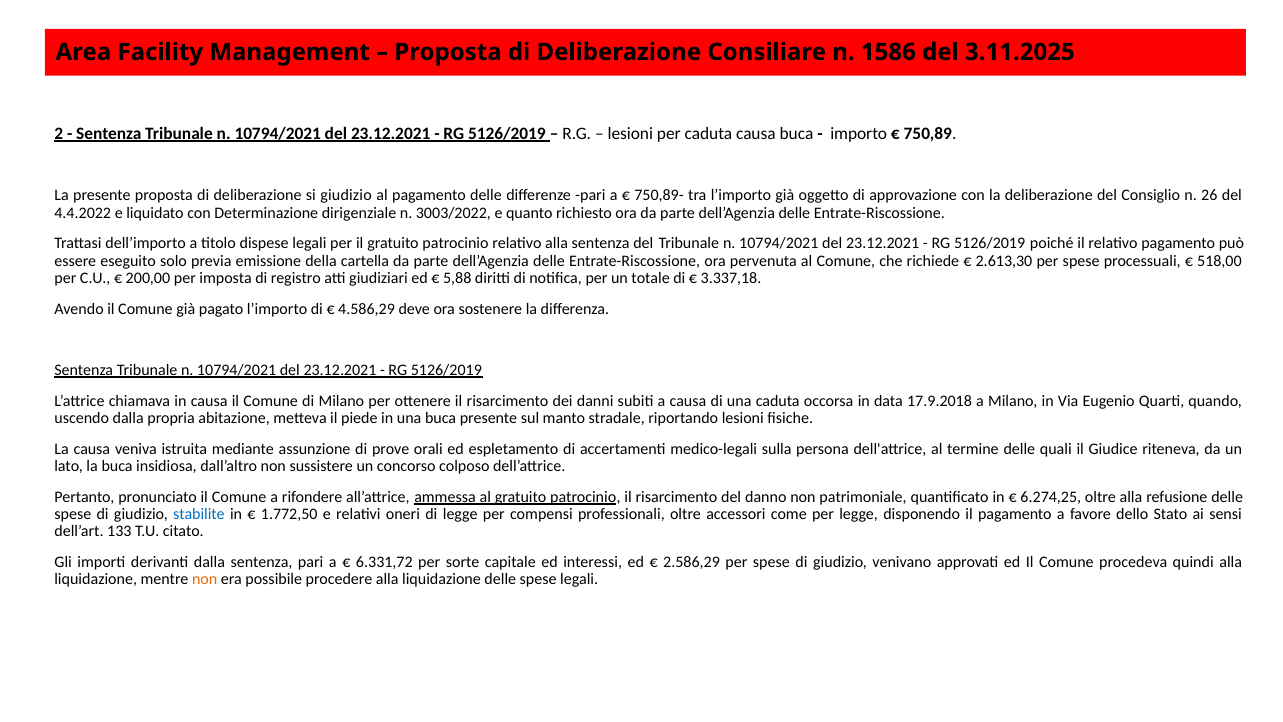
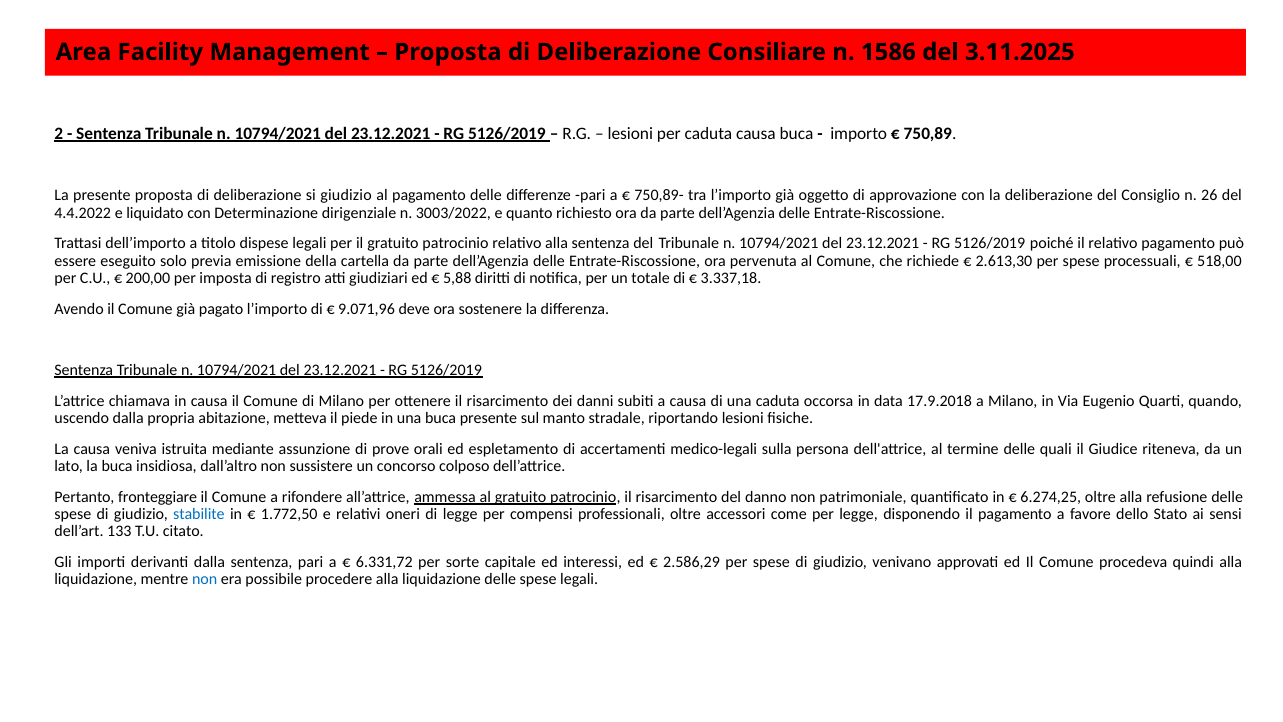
4.586,29: 4.586,29 -> 9.071,96 (367, 309)
pronunciato: pronunciato -> fronteggiare (158, 497)
non colour: orange -> blue (205, 579)
